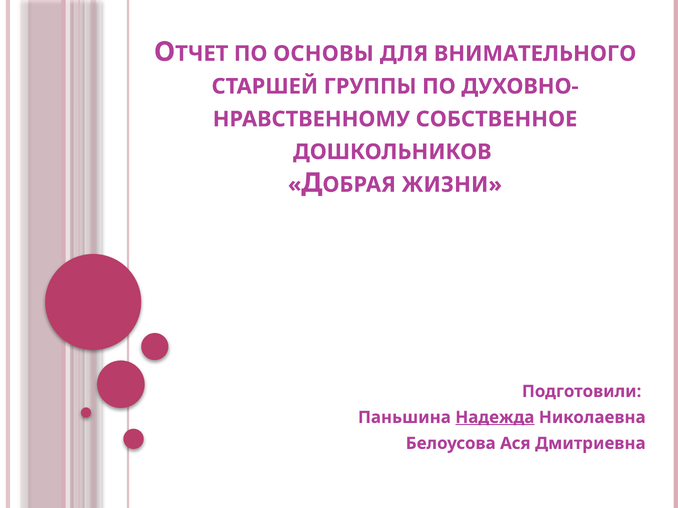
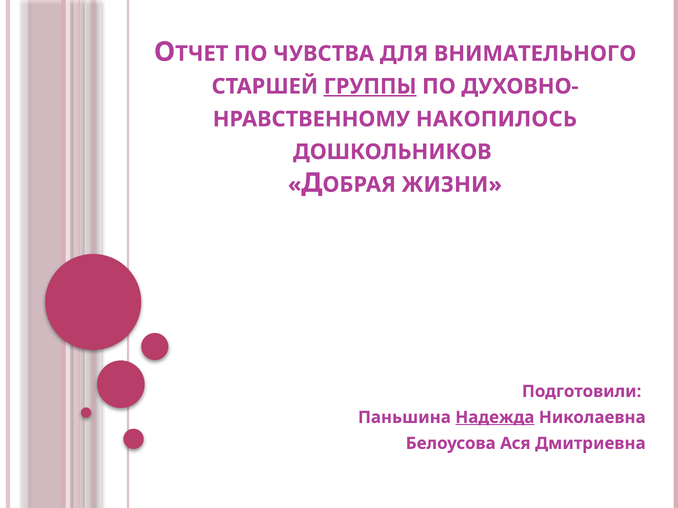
ОСНОВЫ: ОСНОВЫ -> ЧУВСТВА (324, 54)
ГРУППЫ underline: none -> present (370, 86)
СОБСТВЕННОЕ: СОБСТВЕННОЕ -> НАКОПИЛОСЬ (496, 119)
